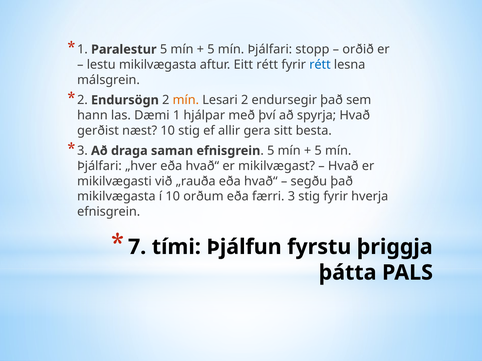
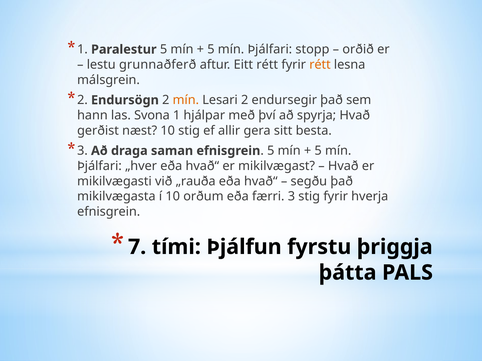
lestu mikilvægasta: mikilvægasta -> grunnaðferð (158, 65)
rétt colour: blue -> orange (320, 65)
Dæmi: Dæmi -> Svona (152, 115)
